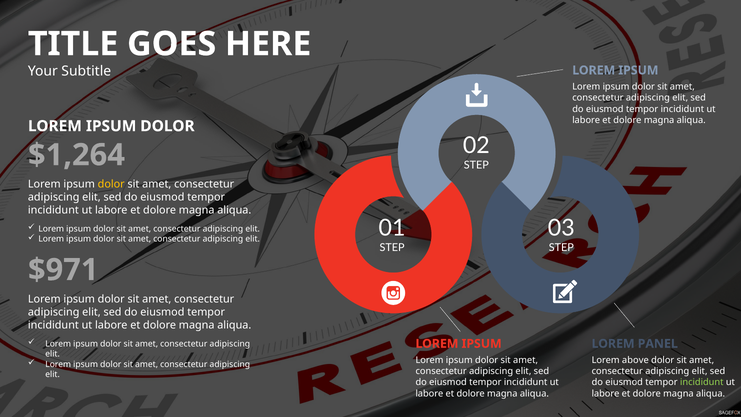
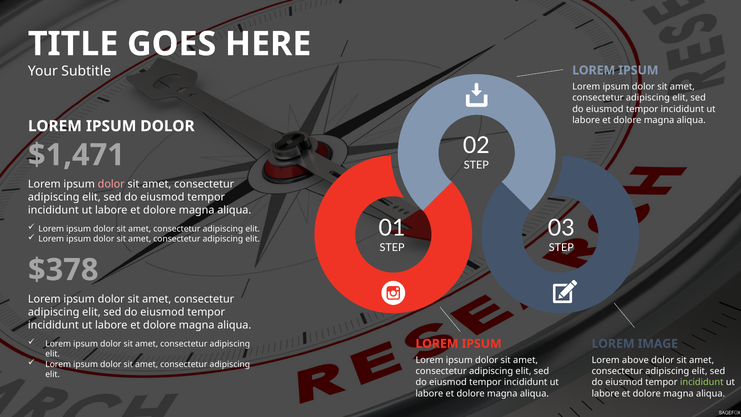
$1,264: $1,264 -> $1,471 (76, 155)
dolor colour: yellow -> pink (111, 184)
$971: $971 -> $378 (63, 270)
PANEL: PANEL -> IMAGE (658, 344)
